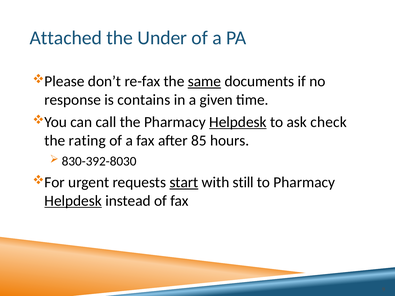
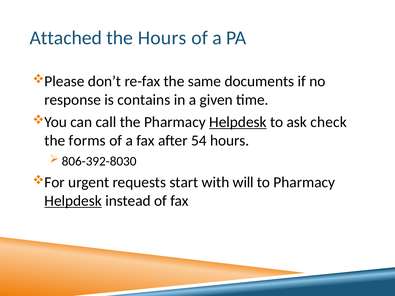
the Under: Under -> Hours (162, 38)
same underline: present -> none (204, 81)
rating: rating -> forms (87, 141)
85: 85 -> 54 (199, 141)
830-392-8030: 830-392-8030 -> 806-392-8030 (99, 161)
start underline: present -> none (184, 182)
still: still -> will (243, 182)
